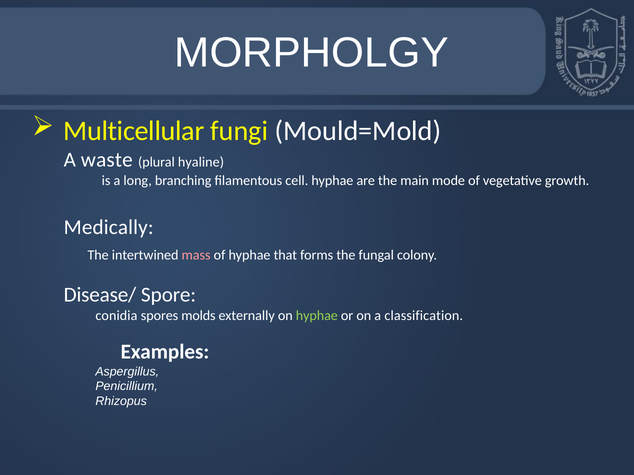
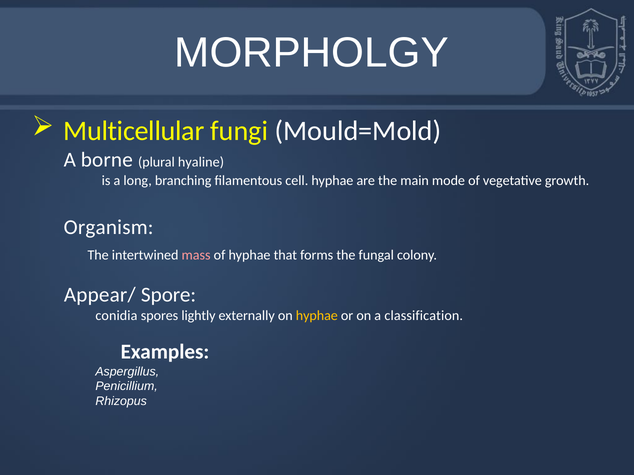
waste: waste -> borne (107, 160)
Medically: Medically -> Organism (109, 228)
Disease/: Disease/ -> Appear/ (100, 295)
molds: molds -> lightly (198, 316)
hyphae colour: light green -> yellow (317, 316)
